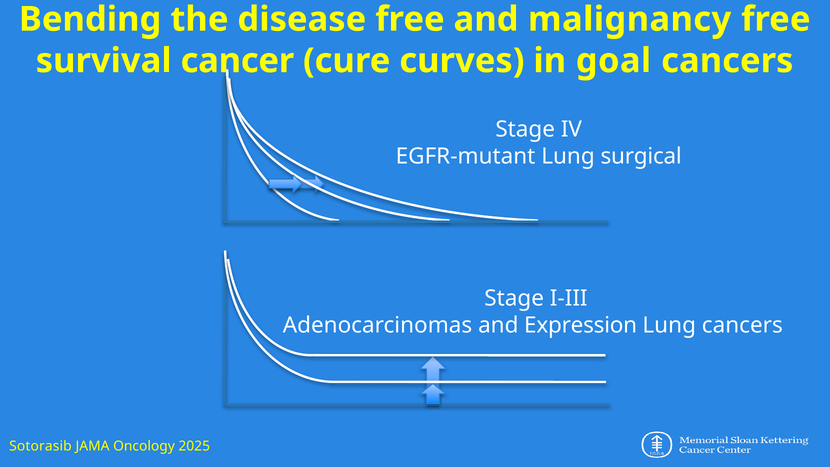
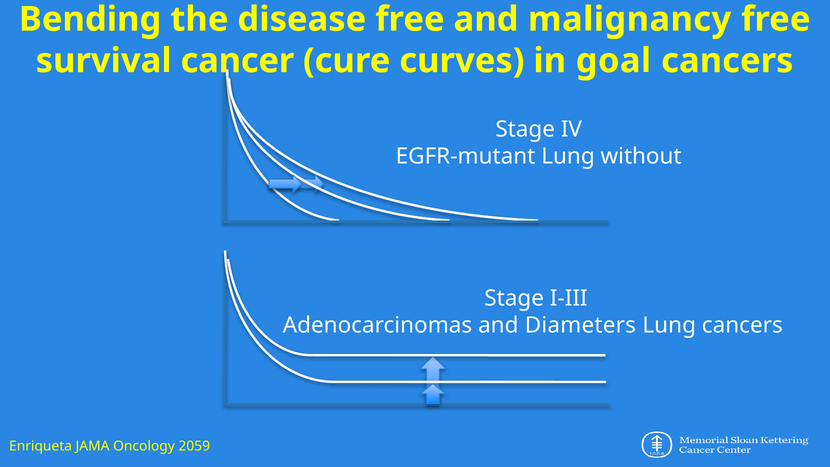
surgical: surgical -> without (641, 157)
Expression: Expression -> Diameters (580, 325)
Sotorasib: Sotorasib -> Enriqueta (41, 447)
2025: 2025 -> 2059 (194, 447)
